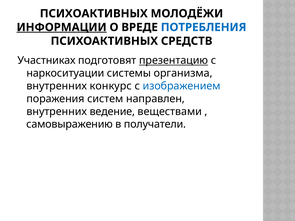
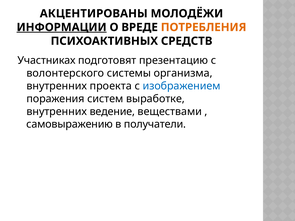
ПСИХОАКТИВНЫХ: ПСИХОАКТИВНЫХ -> АКЦЕНТИРОВАНЫ (94, 14)
ПОТРЕБЛЕНИЯ colour: blue -> orange (204, 27)
презентацию underline: present -> none (174, 61)
наркоситуации: наркоситуации -> волонтерского (65, 73)
конкурс: конкурс -> проекта (111, 86)
направлен: направлен -> выработке (155, 99)
